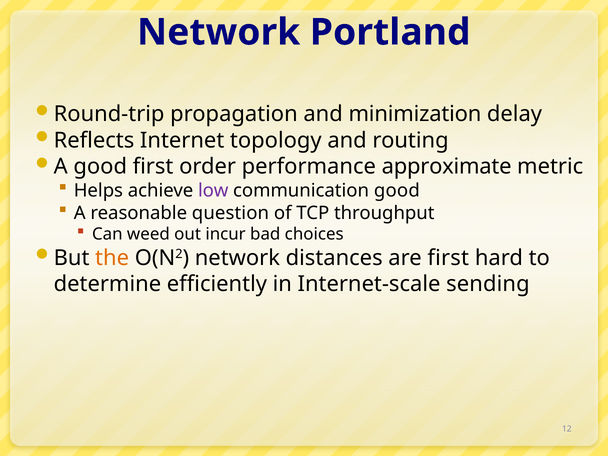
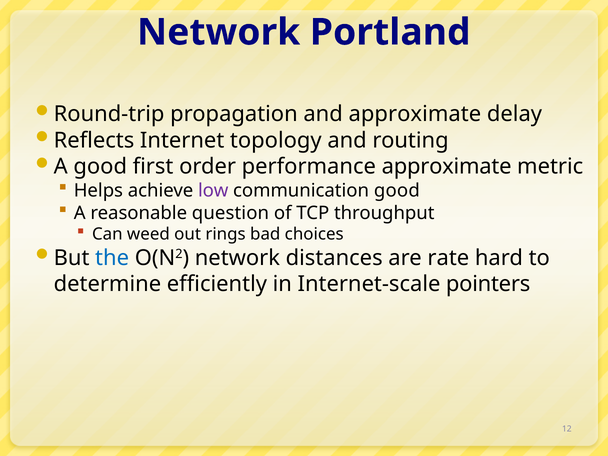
and minimization: minimization -> approximate (415, 114)
incur: incur -> rings (226, 234)
the colour: orange -> blue (112, 258)
are first: first -> rate (448, 258)
sending: sending -> pointers (488, 284)
